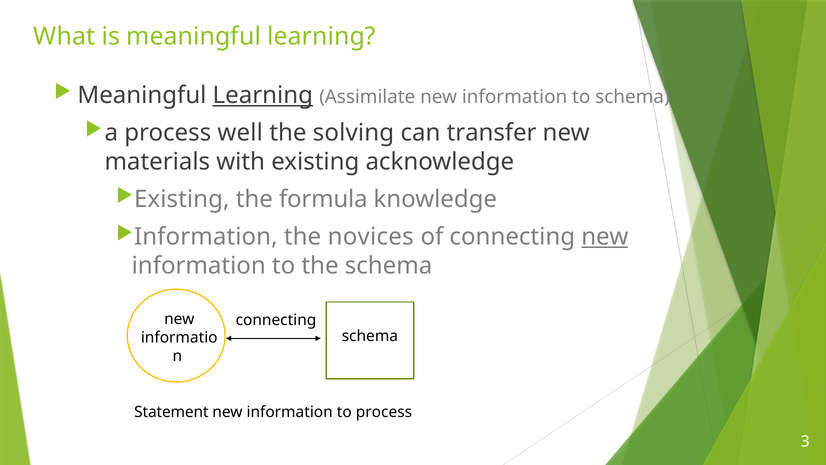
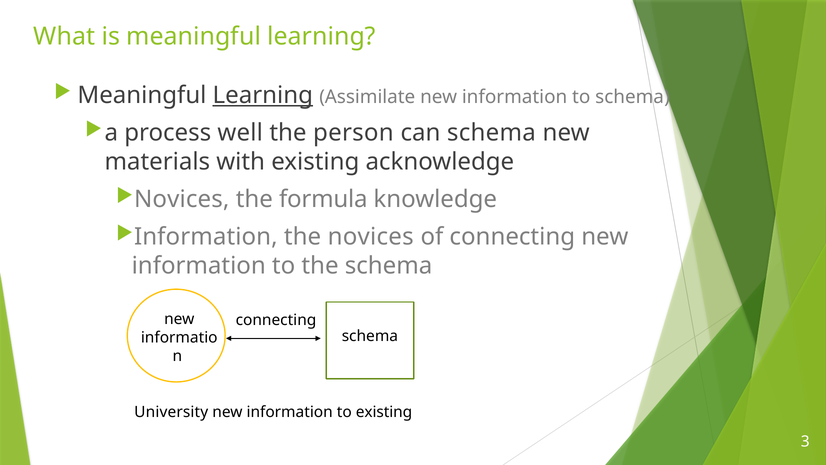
solving: solving -> person (353, 133)
can transfer: transfer -> schema (491, 133)
Existing: Existing -> Novices (182, 199)
new underline: present -> none (605, 237)
Statement: Statement -> University (171, 412)
to process: process -> existing (384, 412)
